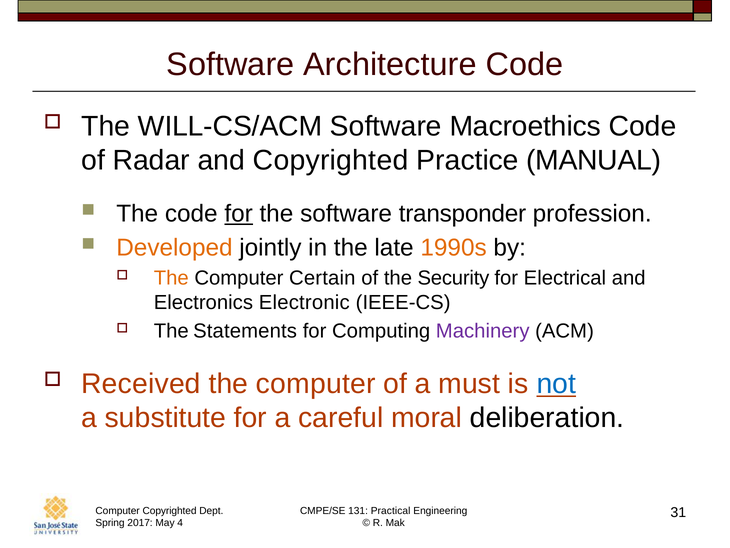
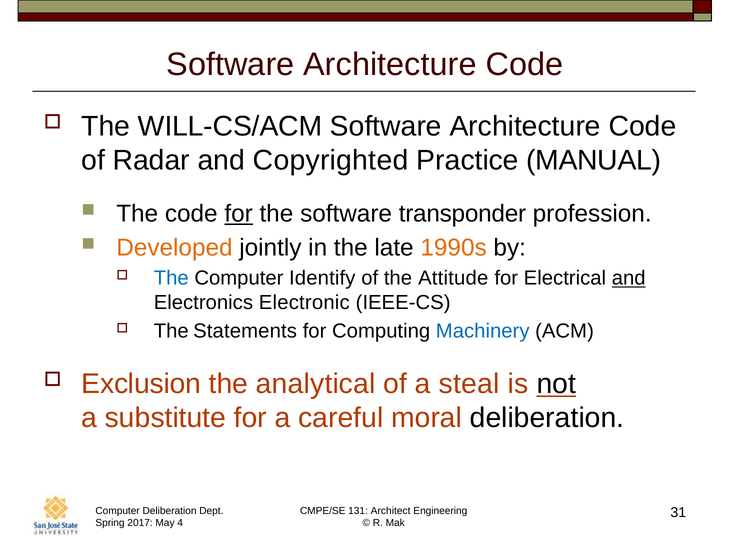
Macroethics: Macroethics -> Architecture (525, 126)
The colour: orange -> blue (171, 278)
Certain: Certain -> Identify (322, 278)
Security: Security -> Attitude (453, 278)
and underline: none -> present (629, 278)
Machinery colour: purple -> blue (483, 331)
Received: Received -> Exclusion (141, 383)
computer: computer -> analytical (316, 383)
must: must -> steal (469, 383)
not colour: blue -> black (556, 383)
Computer Copyrighted: Copyrighted -> Deliberation (170, 510)
Practical: Practical -> Architect (391, 510)
